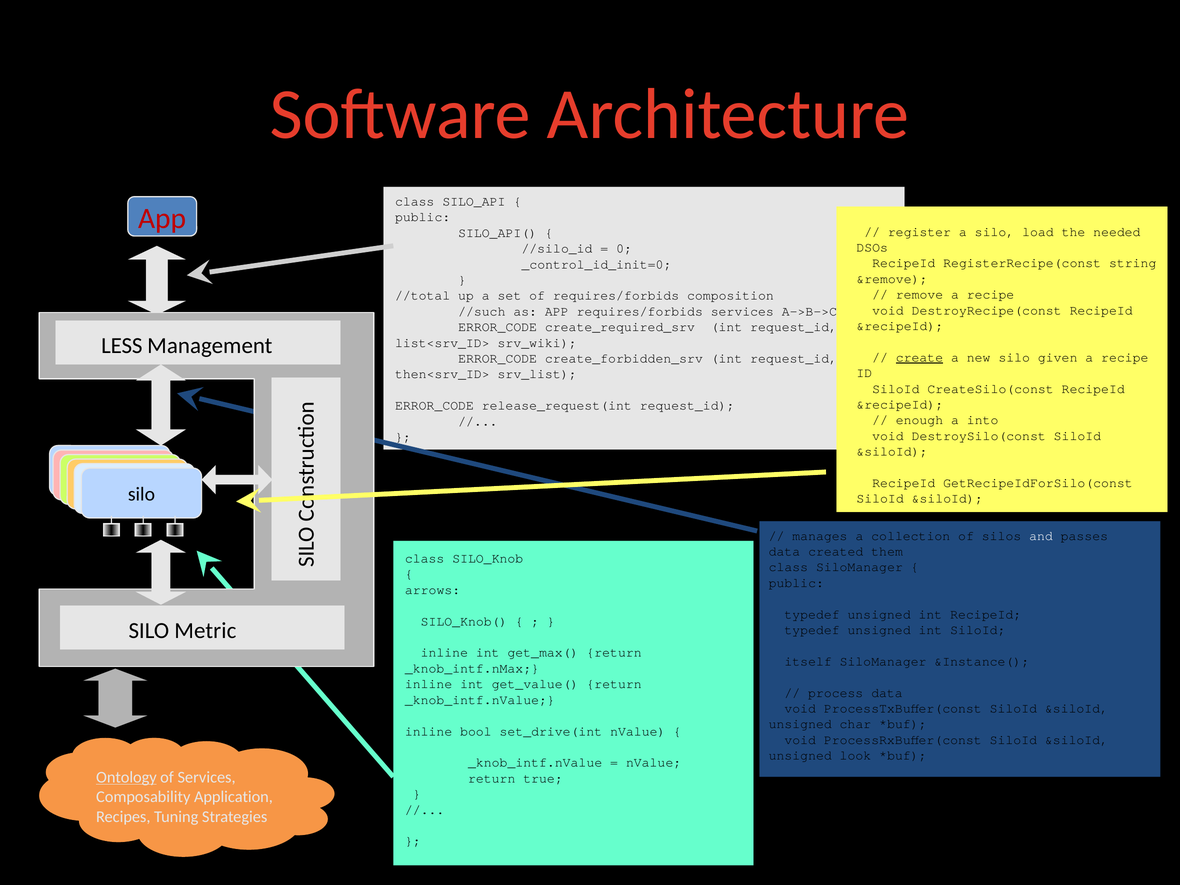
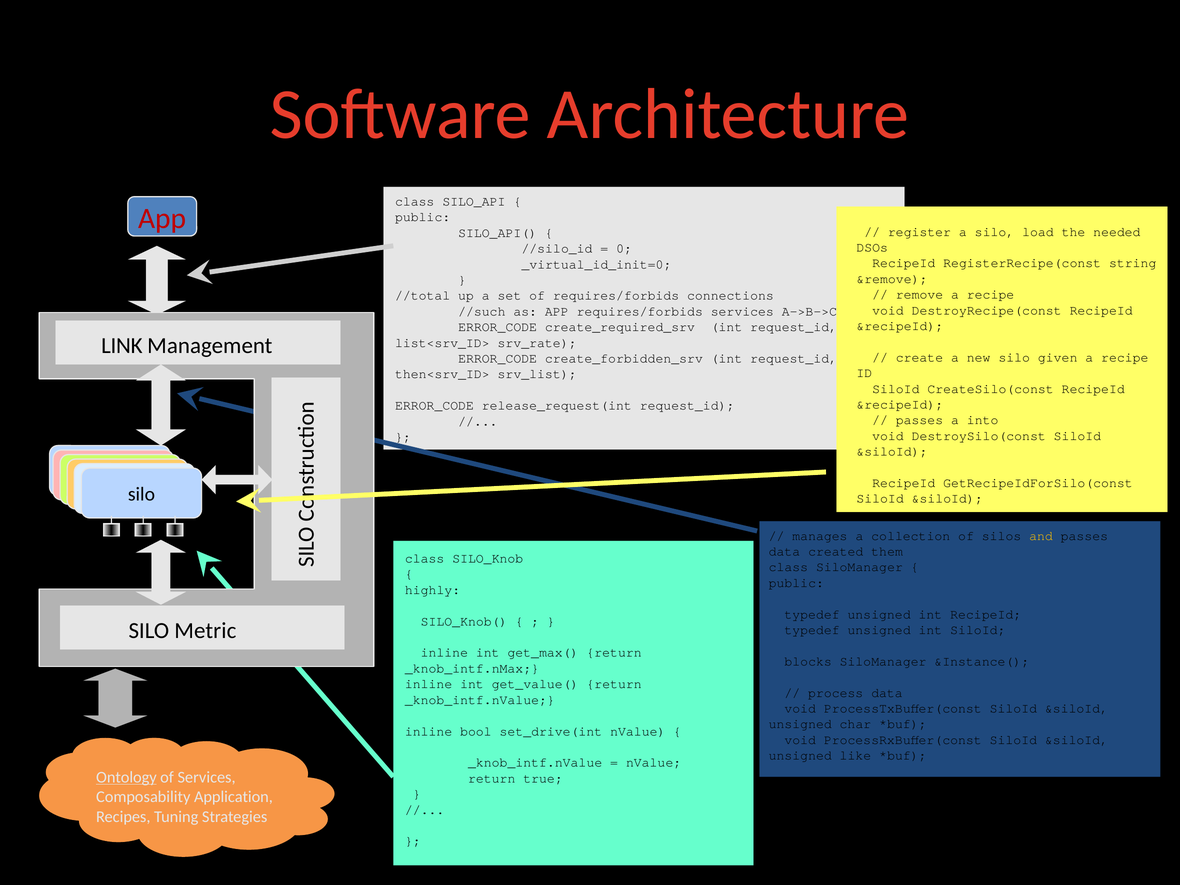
_control_id_init=0: _control_id_init=0 -> _virtual_id_init=0 (596, 264)
composition: composition -> connections (730, 296)
LESS: LESS -> LINK (122, 346)
srv_wiki: srv_wiki -> srv_rate (537, 343)
create underline: present -> none (919, 357)
enough: enough -> passes (919, 420)
and colour: white -> yellow (1041, 536)
arrows: arrows -> highly (433, 590)
itself: itself -> blocks (808, 661)
look: look -> like (855, 756)
